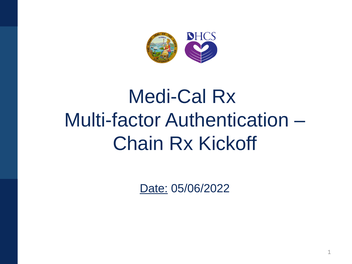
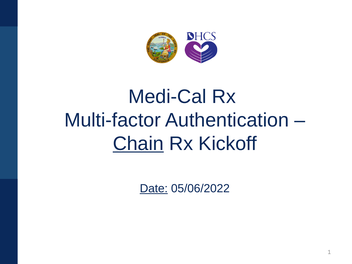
Chain underline: none -> present (138, 144)
